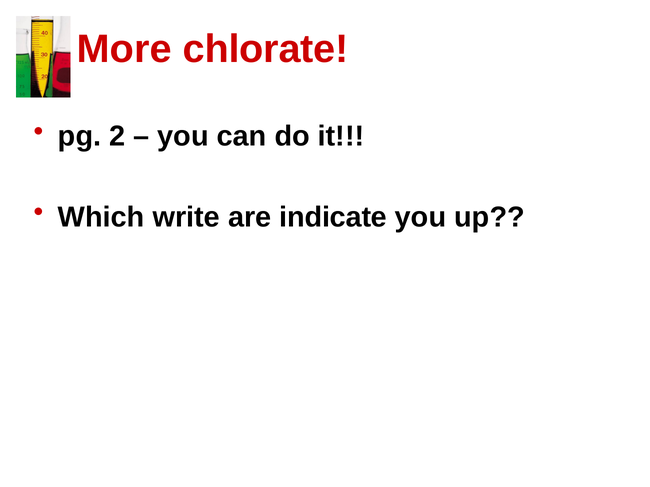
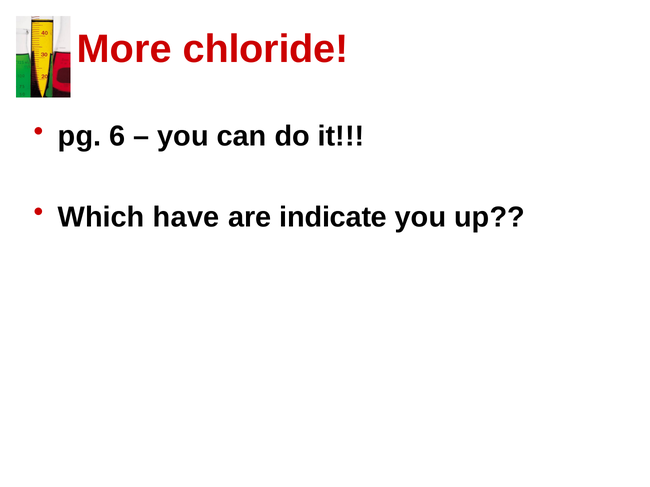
chlorate: chlorate -> chloride (266, 49)
2: 2 -> 6 (117, 136)
write: write -> have (186, 217)
